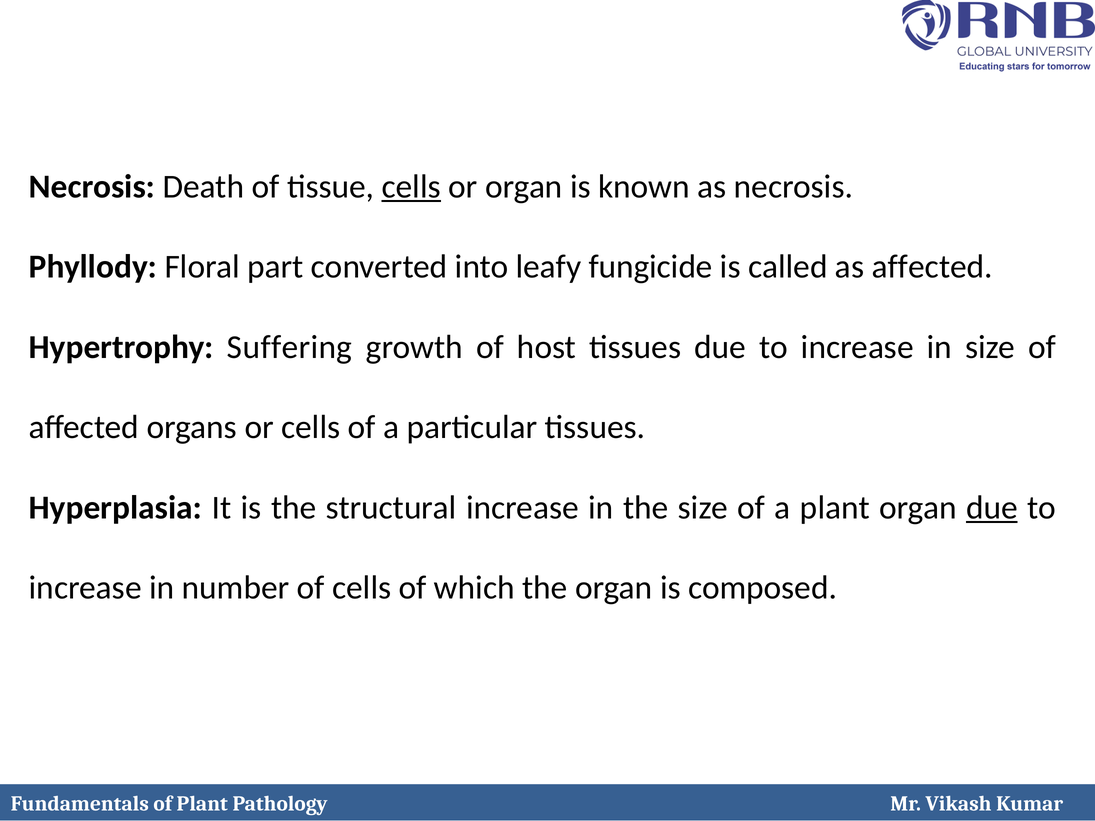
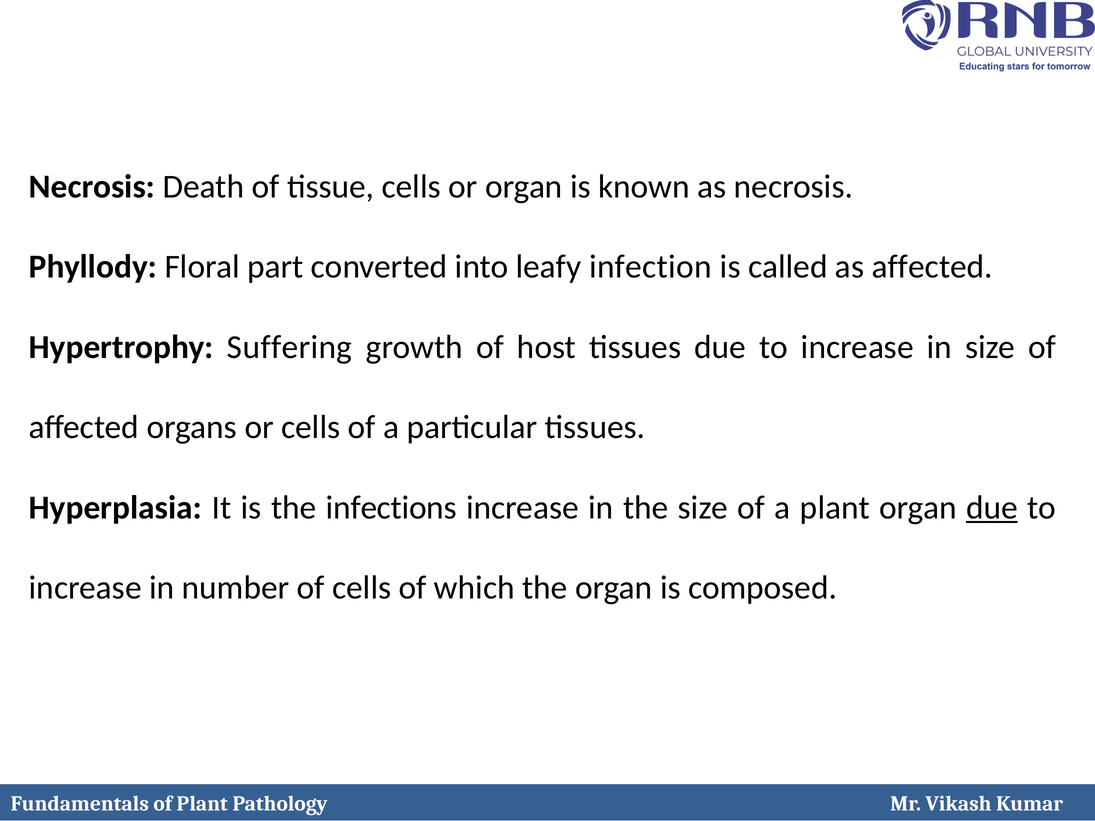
cells underline: present -> none (411, 187)
fungicide: fungicide -> infection (651, 267)
structural: structural -> infections (391, 508)
